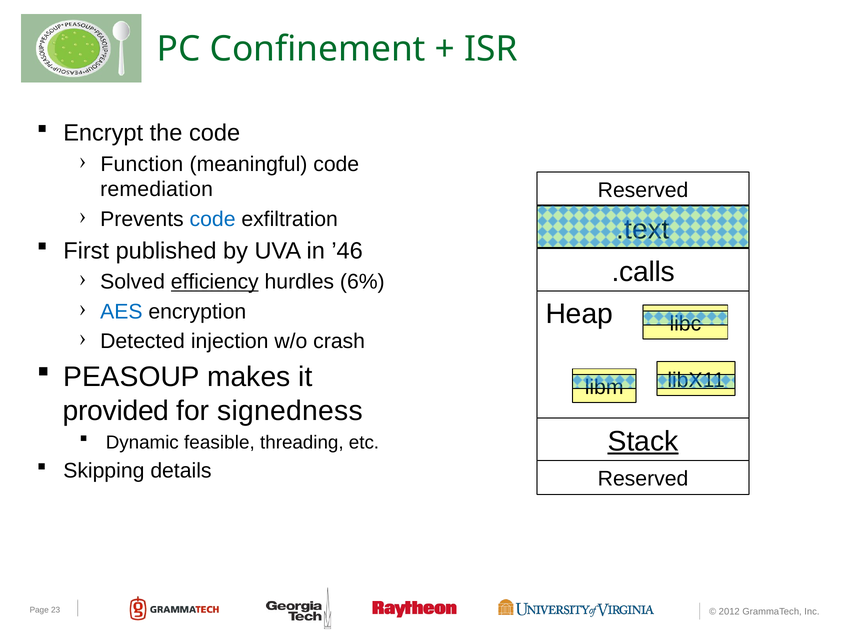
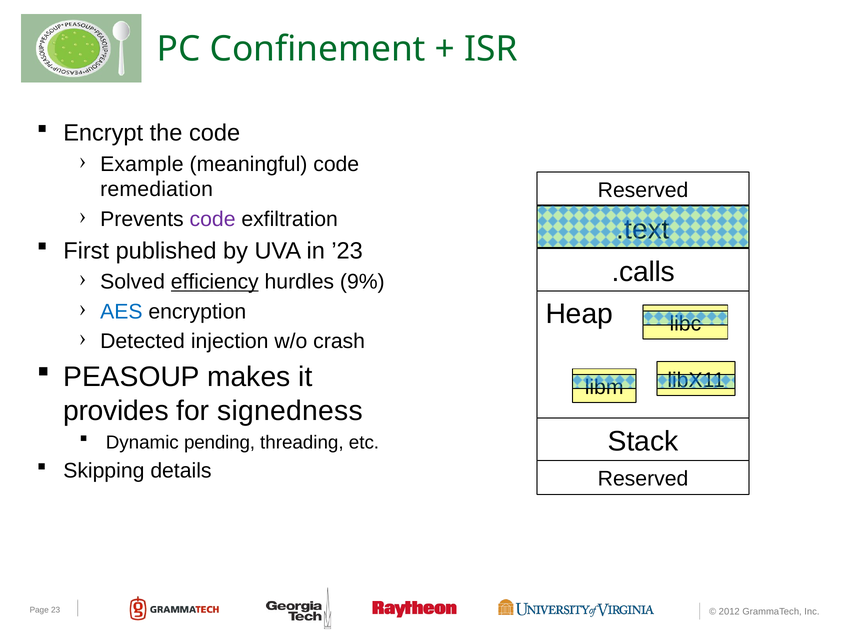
Function: Function -> Example (142, 164)
code colour: blue -> purple (213, 219)
’46: ’46 -> ’23 (347, 251)
6%: 6% -> 9% (362, 282)
provided: provided -> provides (116, 411)
Stack underline: present -> none (643, 441)
feasible: feasible -> pending (220, 442)
